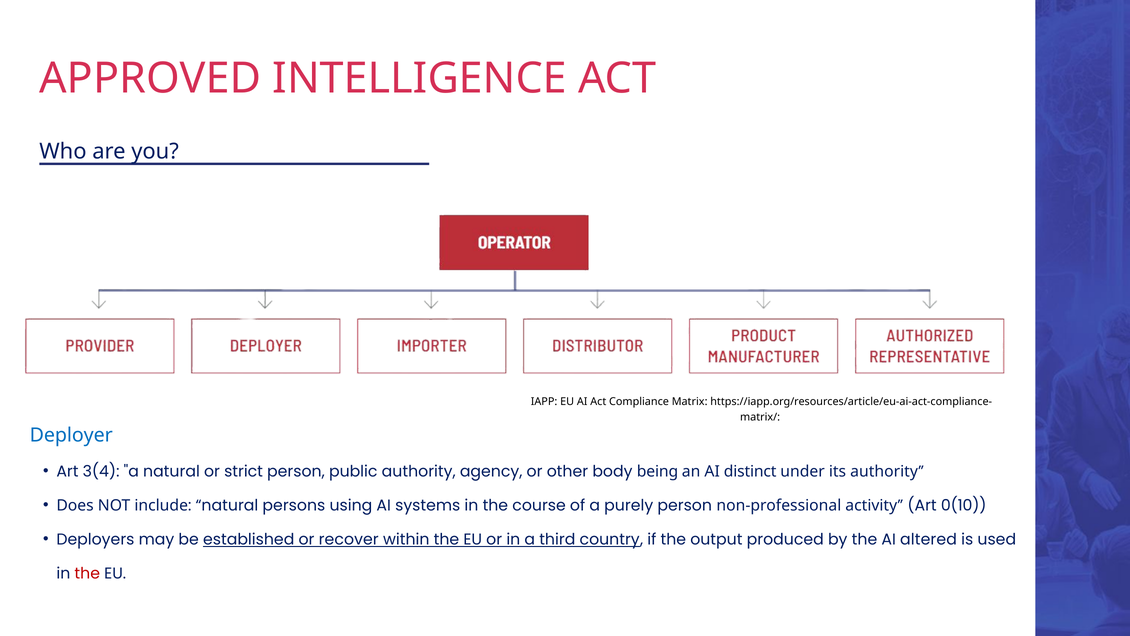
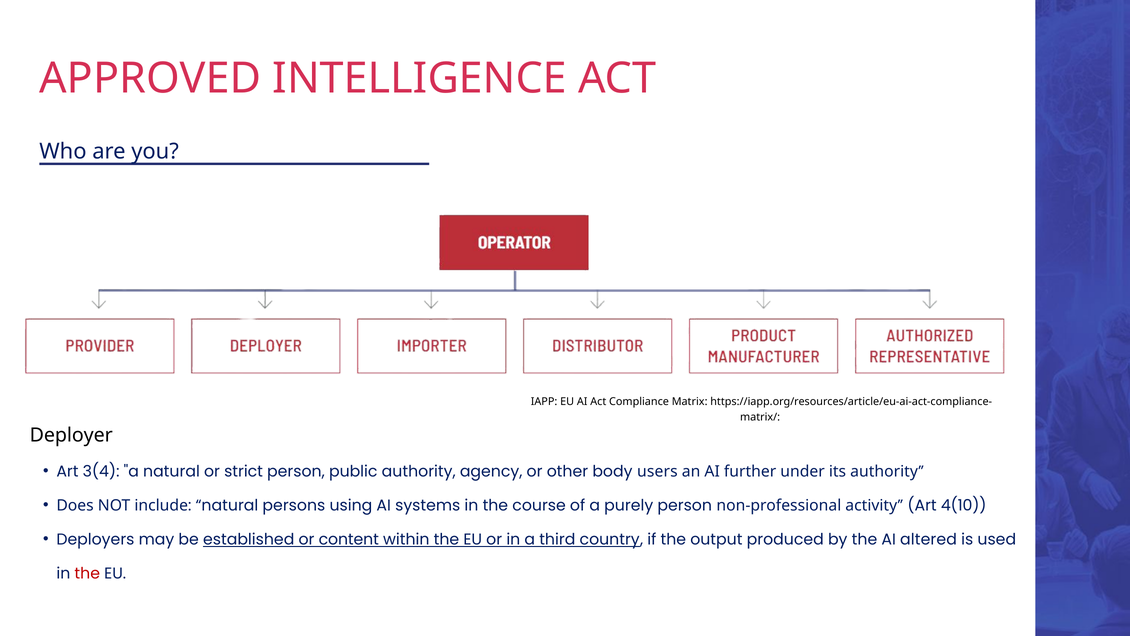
Deployer colour: blue -> black (71, 435)
being: being -> users (657, 471)
distinct: distinct -> further (750, 471)
0(10: 0(10 -> 4(10 (964, 505)
recover: recover -> content (349, 539)
